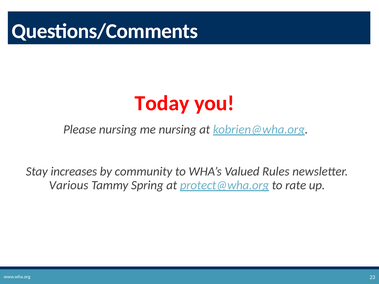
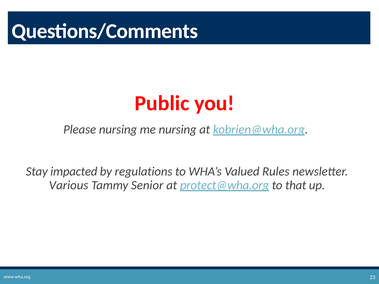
Today: Today -> Public (162, 103)
increases: increases -> impacted (74, 172)
community: community -> regulations (144, 172)
Spring: Spring -> Senior (147, 185)
rate: rate -> that (296, 185)
